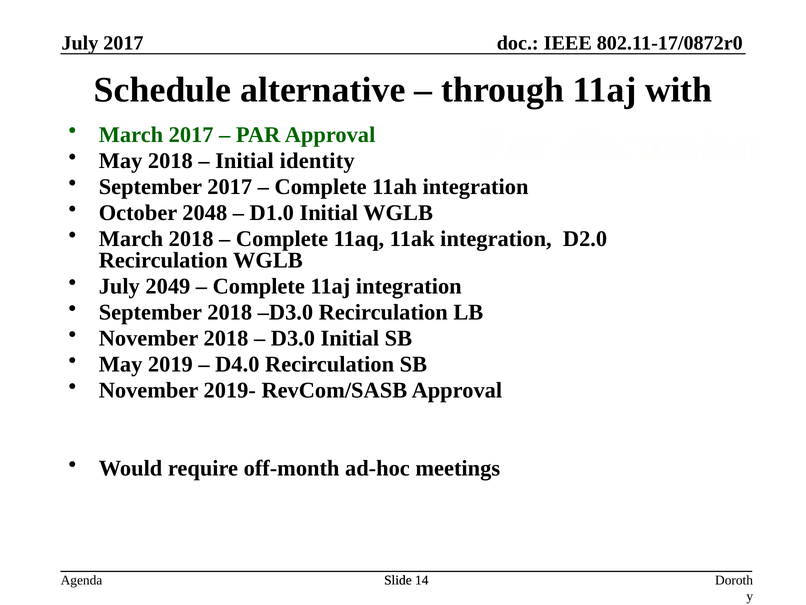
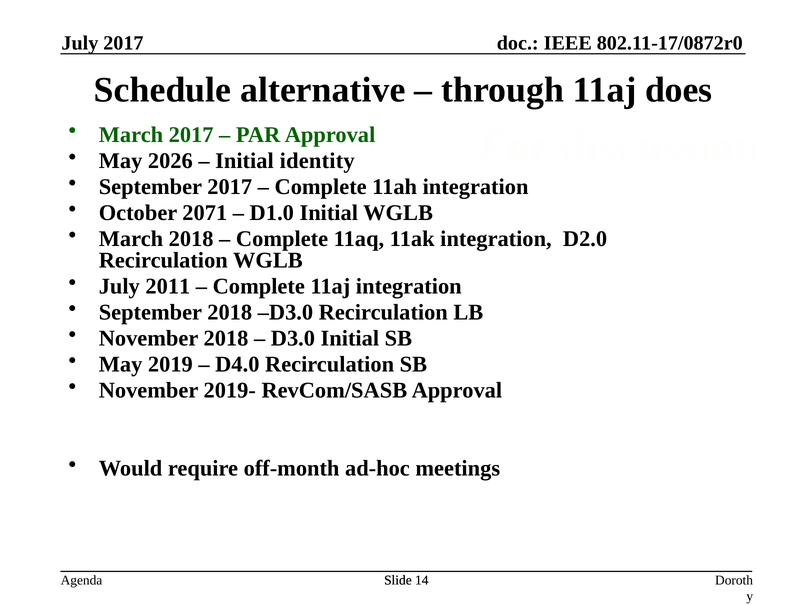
with: with -> does (679, 90)
May 2018: 2018 -> 2026 (170, 161)
2048: 2048 -> 2071 (205, 213)
2049: 2049 -> 2011 (168, 286)
